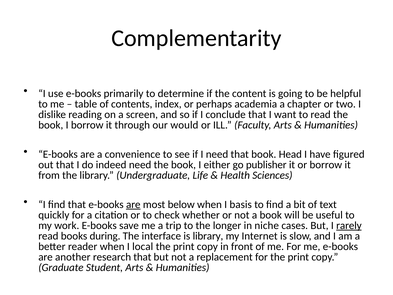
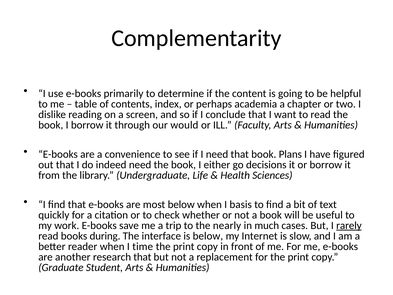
Head: Head -> Plans (290, 154)
publisher: publisher -> decisions (266, 165)
are underline: present -> none (133, 204)
longer: longer -> nearly (227, 225)
niche: niche -> much (267, 225)
is library: library -> below (208, 236)
local: local -> time (143, 246)
